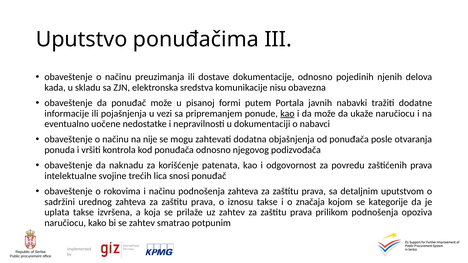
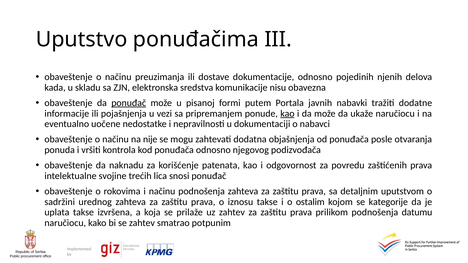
ponuđač underline: none -> present (129, 103)
značaja: značaja -> ostalim (310, 202)
opoziva: opoziva -> datumu (417, 213)
